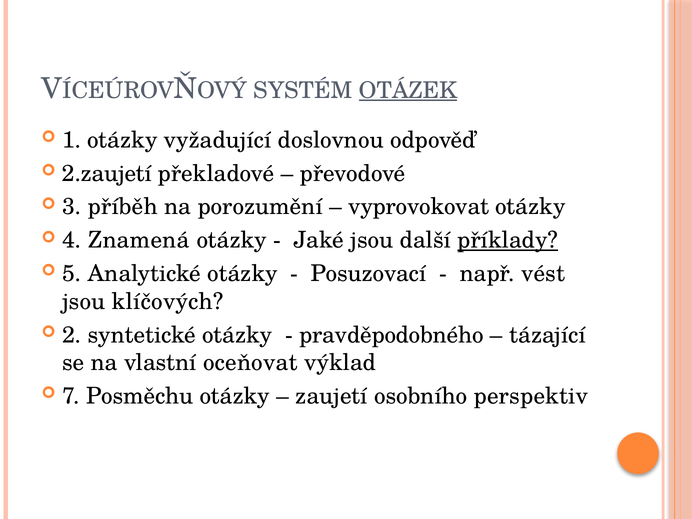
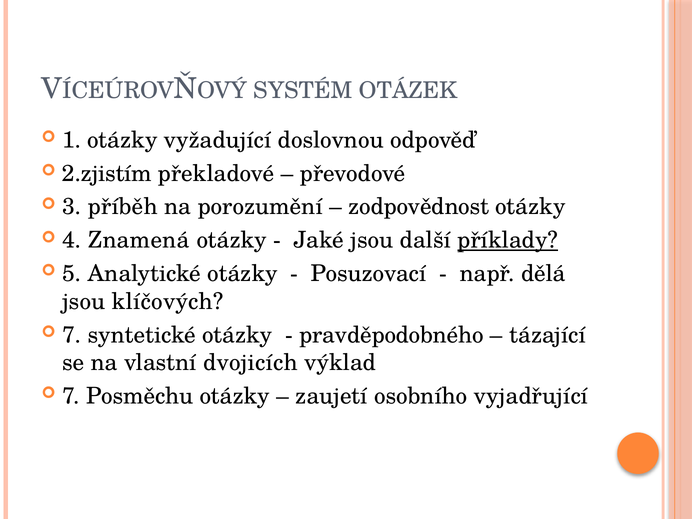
OTÁZEK underline: present -> none (408, 90)
2.zaujetí: 2.zaujetí -> 2.zjistím (107, 173)
vyprovokovat: vyprovokovat -> zodpovědnost (419, 207)
vést: vést -> dělá (543, 274)
2: 2 -> 7 (72, 335)
oceňovat: oceňovat -> dvojicích (250, 363)
perspektiv: perspektiv -> vyjadřující (531, 396)
